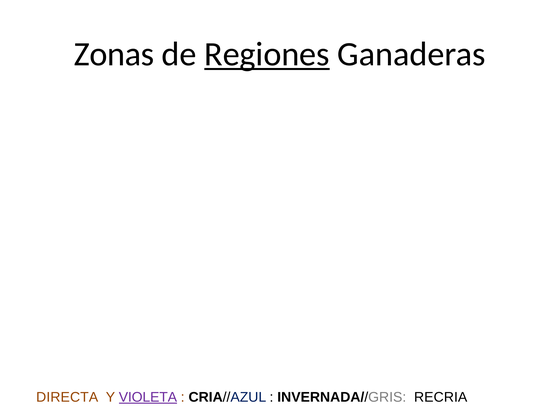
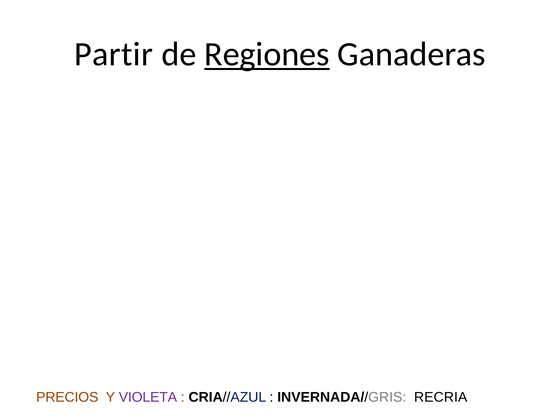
Zonas: Zonas -> Partir (114, 54)
DIRECTA: DIRECTA -> PRECIOS (67, 397)
VIOLETA underline: present -> none (148, 397)
